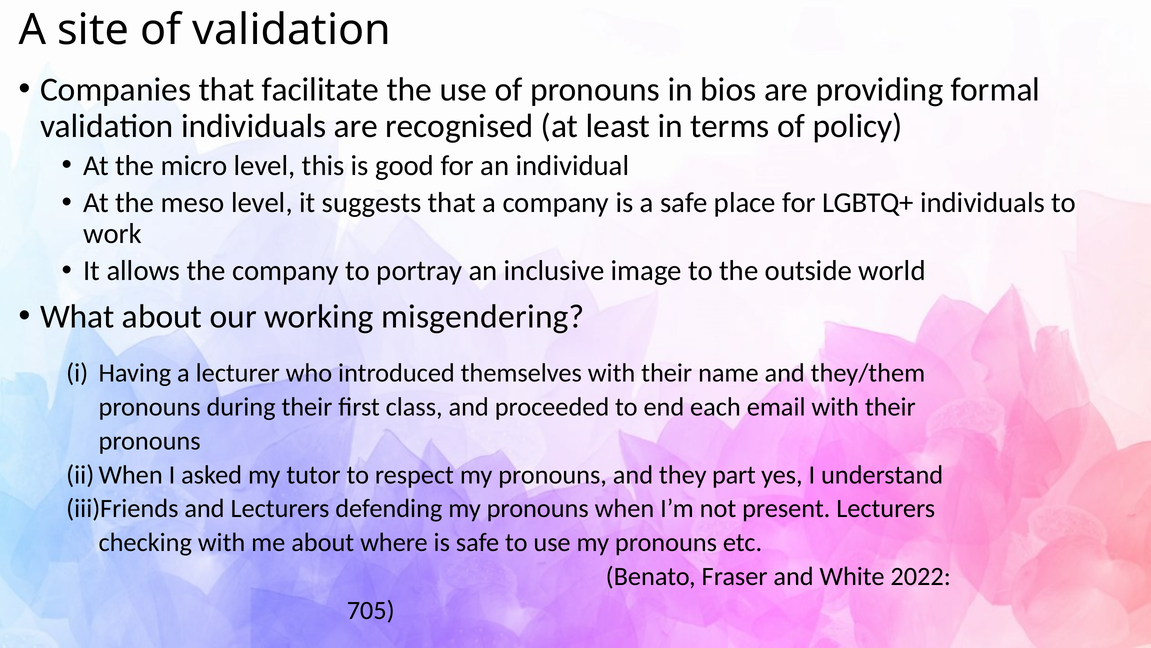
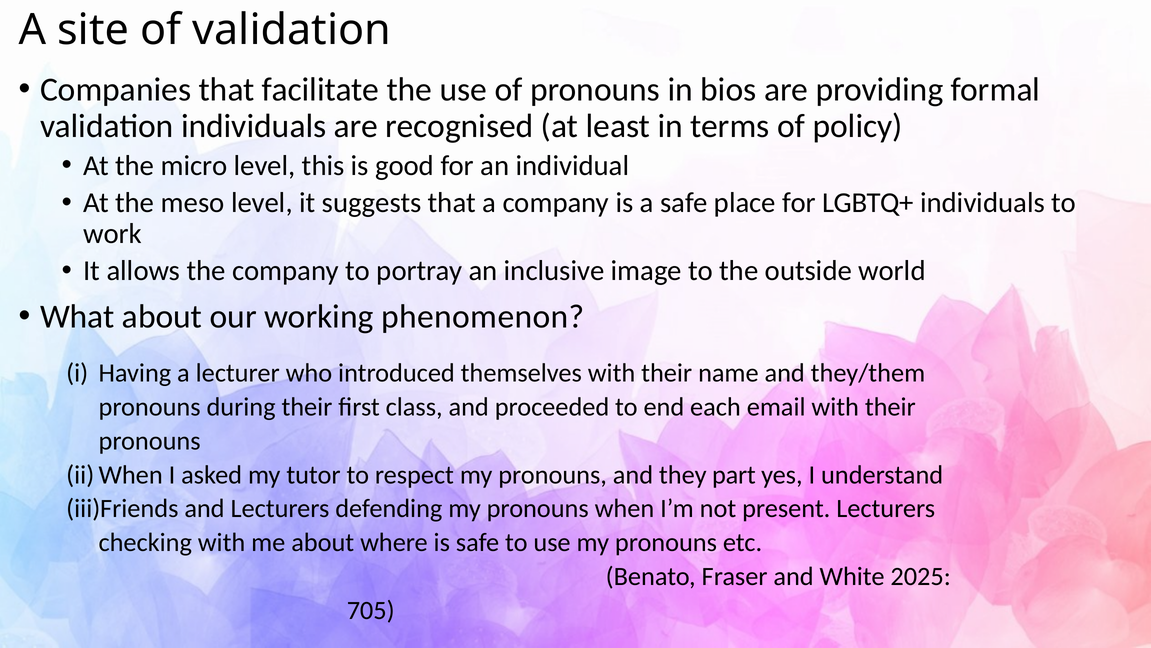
misgendering: misgendering -> phenomenon (483, 316)
2022: 2022 -> 2025 (921, 576)
